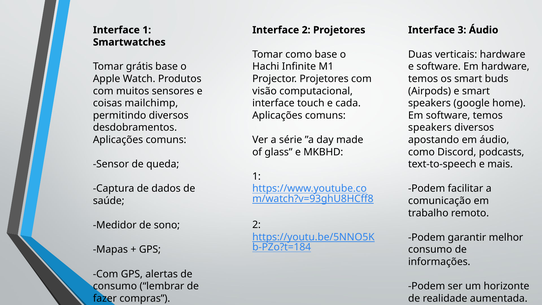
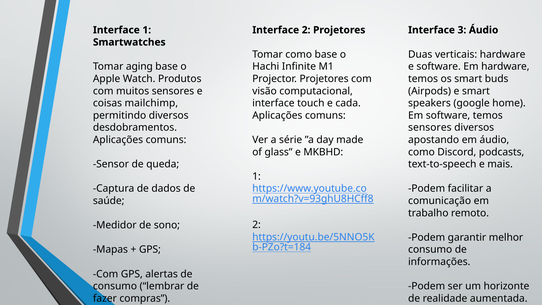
grátis: grátis -> aging (139, 67)
speakers: speakers -> sensores (430, 128)
